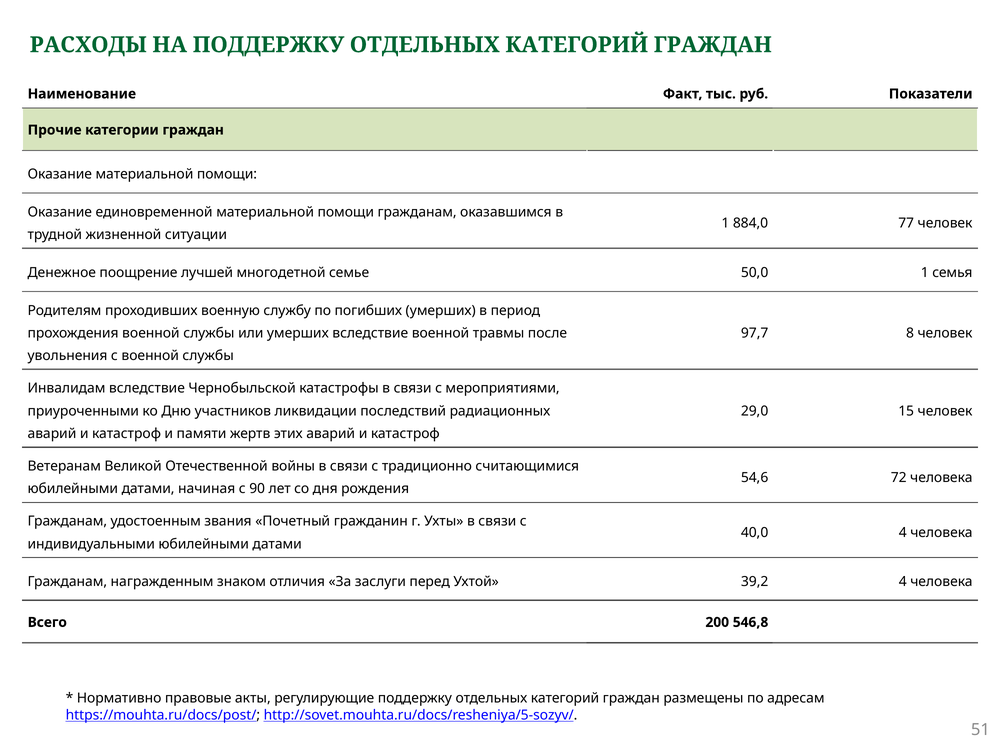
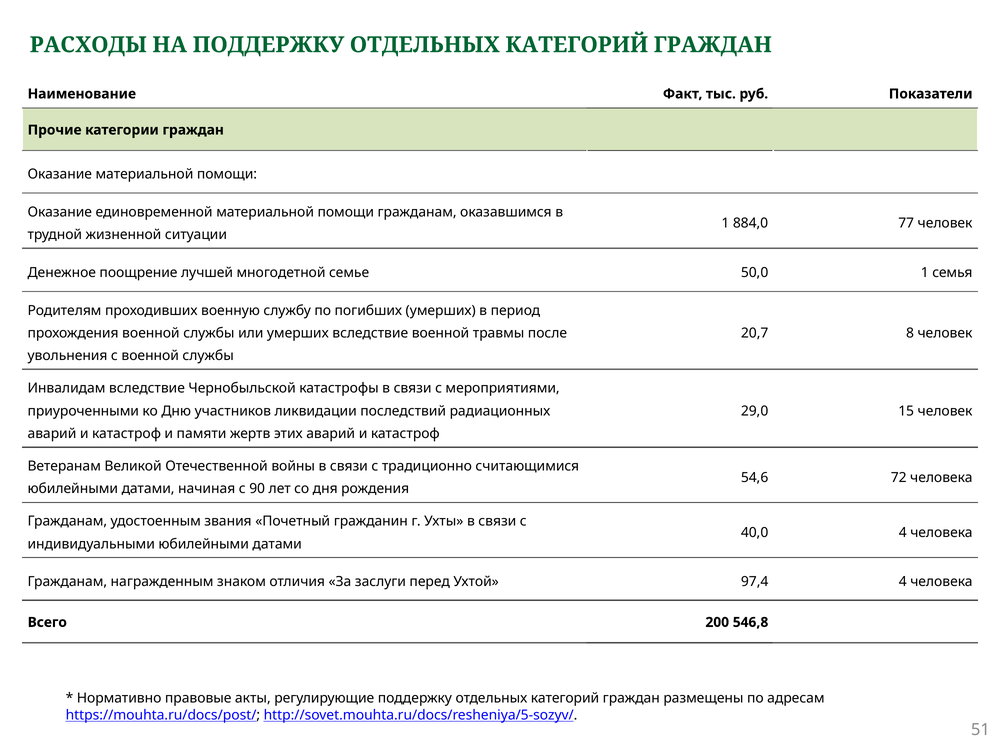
97,7: 97,7 -> 20,7 (755, 333)
39,2: 39,2 -> 97,4 (755, 582)
